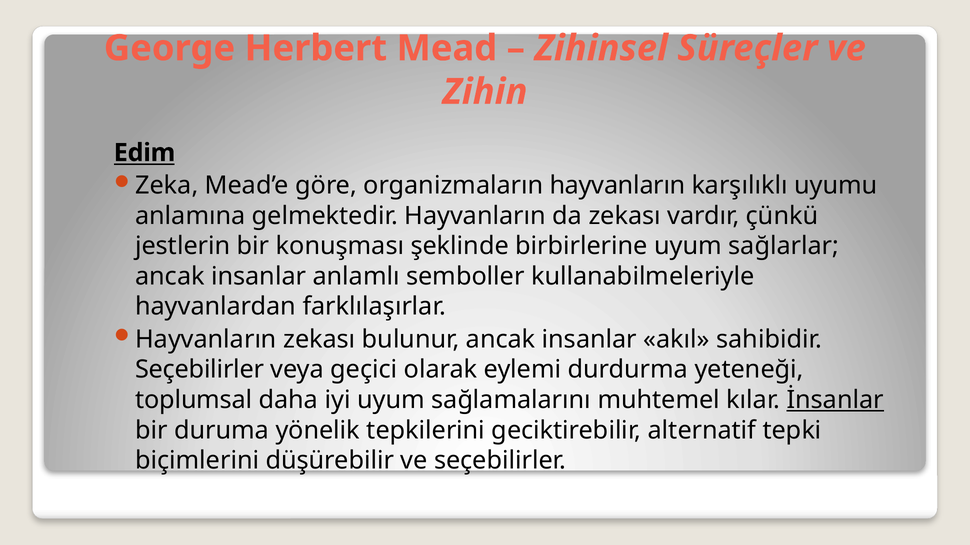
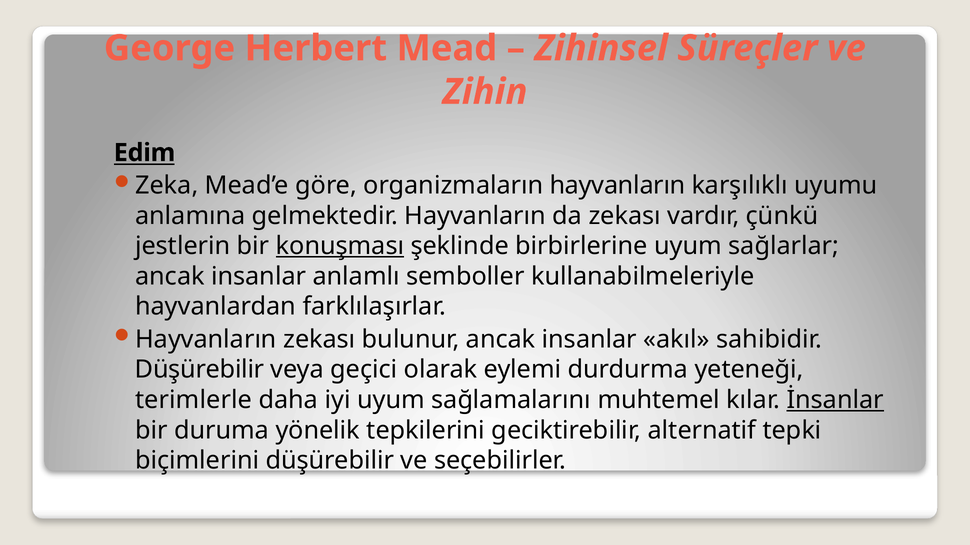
konuşması underline: none -> present (340, 246)
Seçebilirler: Seçebilirler -> Düşürebilir (200, 370)
toplumsal: toplumsal -> terimlerle (194, 400)
